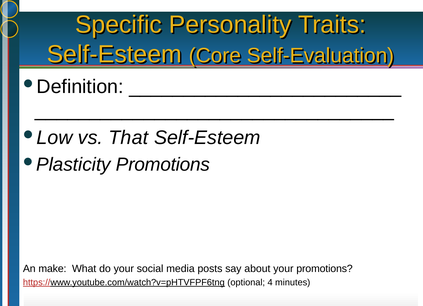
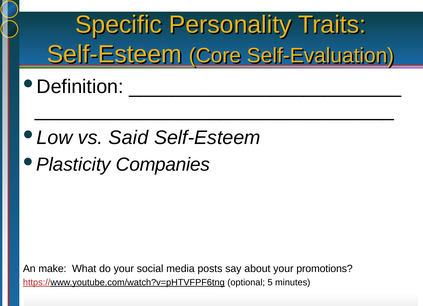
That: That -> Said (128, 137)
Plasticity Promotions: Promotions -> Companies (163, 164)
4: 4 -> 5 (270, 282)
